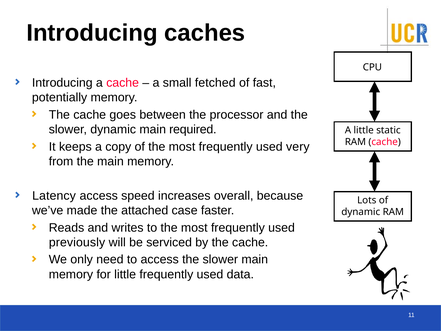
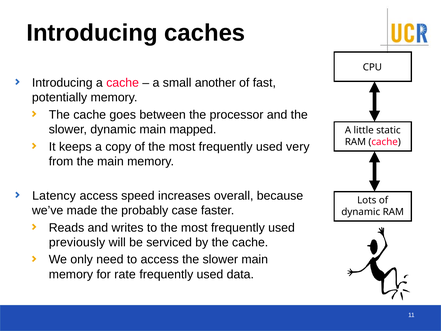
fetched: fetched -> another (215, 83)
required: required -> mapped (193, 129)
attached: attached -> probably (145, 210)
for little: little -> rate (125, 274)
